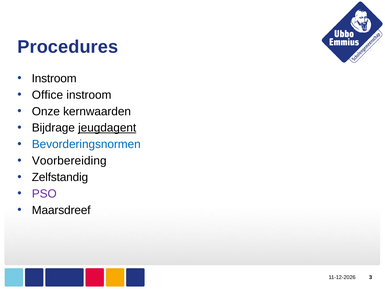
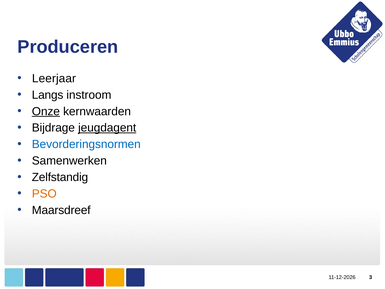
Procedures: Procedures -> Produceren (68, 47)
Instroom: Instroom -> Leerjaar (54, 78)
Office: Office -> Langs (48, 95)
Onze underline: none -> present (46, 111)
Voorbereiding: Voorbereiding -> Samenwerken (69, 161)
PSO colour: purple -> orange (44, 194)
